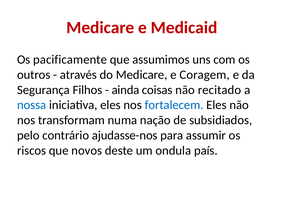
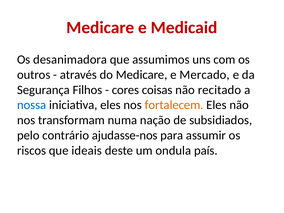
pacificamente: pacificamente -> desanimadora (70, 60)
Coragem: Coragem -> Mercado (205, 75)
ainda: ainda -> cores (125, 90)
fortalecem colour: blue -> orange (174, 105)
novos: novos -> ideais (87, 150)
